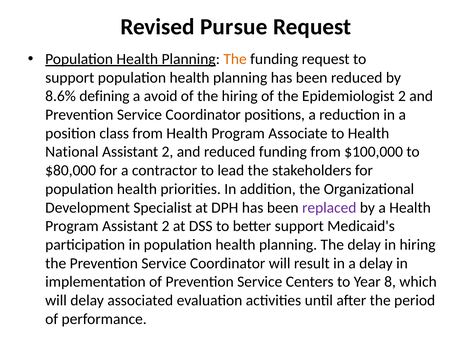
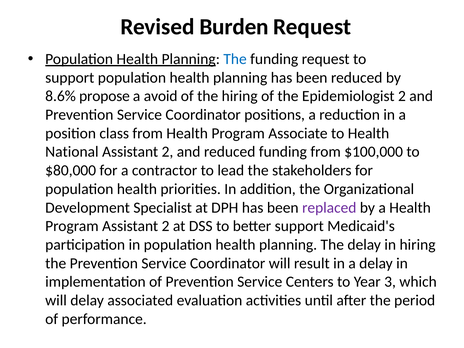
Pursue: Pursue -> Burden (234, 27)
The colour: orange -> blue (235, 59)
defining: defining -> propose (104, 96)
8: 8 -> 3 (390, 282)
